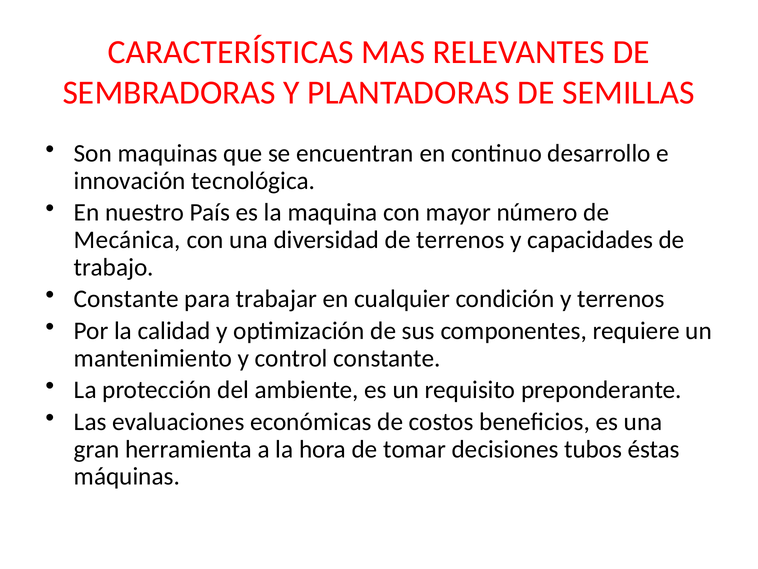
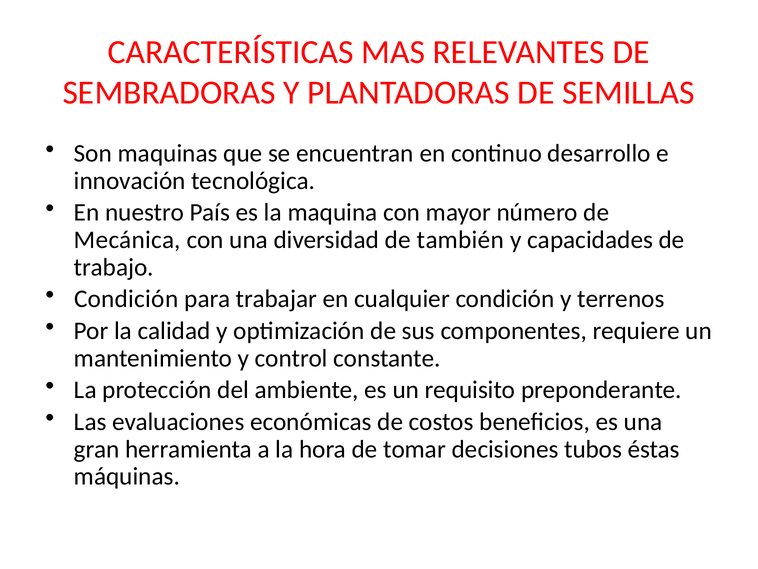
de terrenos: terrenos -> también (460, 240)
Constante: Constante -> Condición (126, 299)
